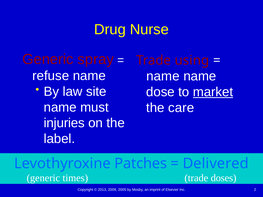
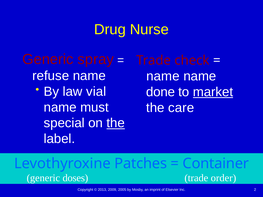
using: using -> check (192, 61)
site: site -> vial (96, 92)
dose: dose -> done (161, 92)
injuries: injuries -> special (64, 123)
the underline: none -> present (116, 123)
Delivered: Delivered -> Container (216, 164)
times: times -> doses (75, 178)
doses: doses -> order (223, 178)
